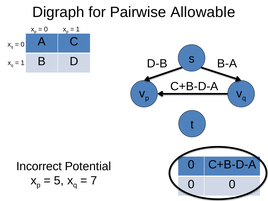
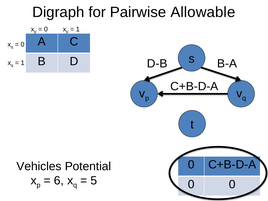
Incorrect: Incorrect -> Vehicles (39, 166)
5: 5 -> 6 (59, 181)
7: 7 -> 5 (94, 181)
